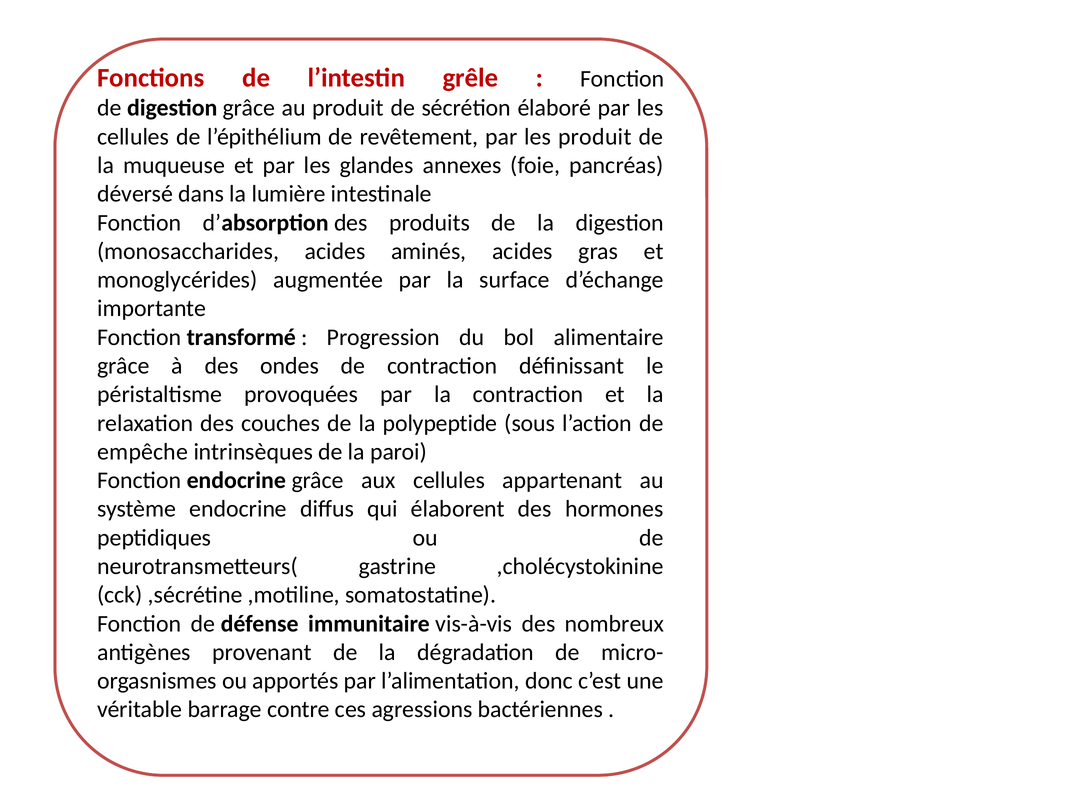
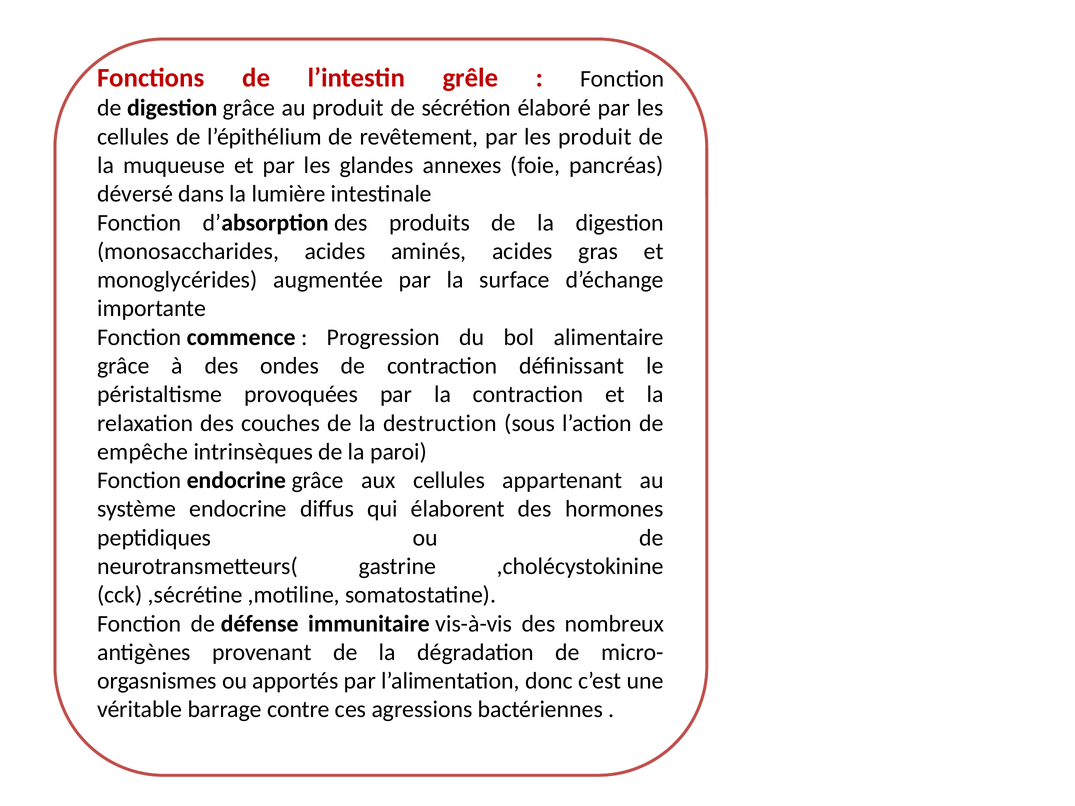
transformé: transformé -> commence (241, 337)
polypeptide: polypeptide -> destruction (440, 423)
